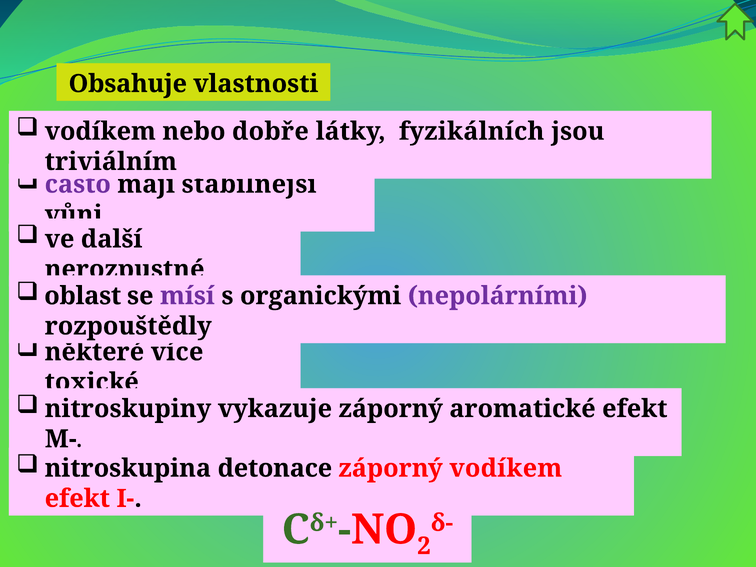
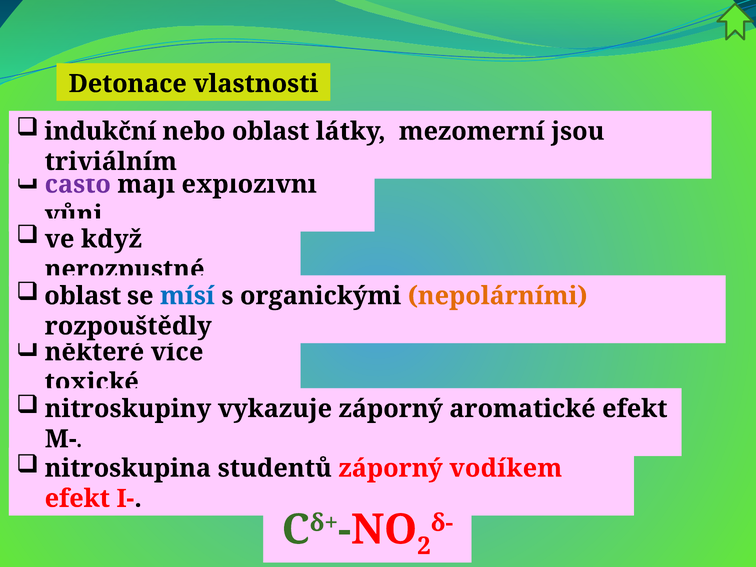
Obsahuje: Obsahuje -> Detonace (128, 84)
vodíkem: vodíkem -> indukční (100, 131)
nebo dobře: dobře -> oblast (271, 131)
fyzikálních: fyzikálních -> mezomerní (472, 131)
stabilnější: stabilnější -> explozivní (249, 184)
další: další -> když (112, 239)
mísí colour: purple -> blue (187, 296)
nepolárními colour: purple -> orange (498, 296)
detonace: detonace -> studentů (275, 468)
